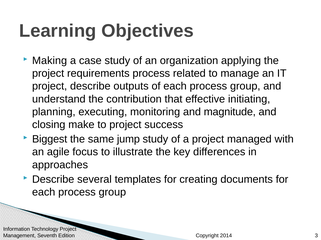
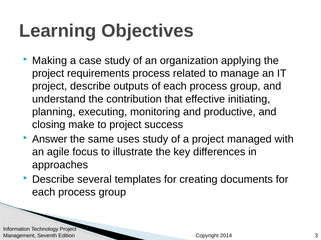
magnitude: magnitude -> productive (230, 112)
Biggest: Biggest -> Answer (50, 140)
jump: jump -> uses (128, 140)
